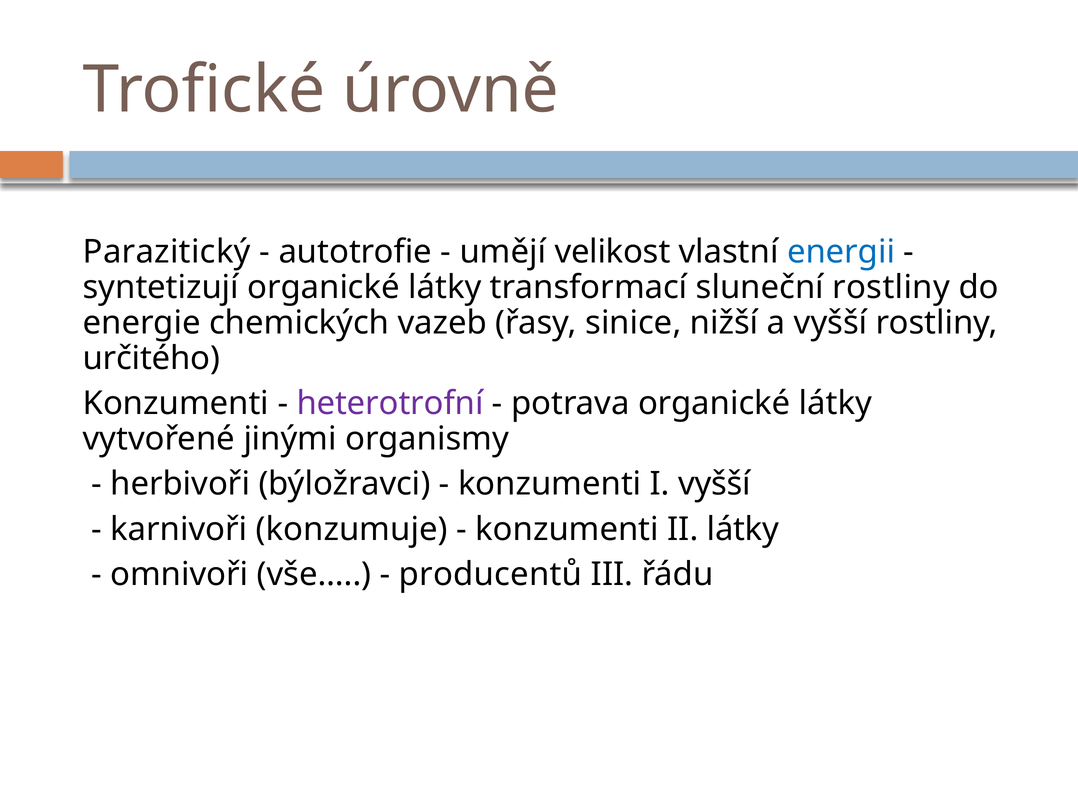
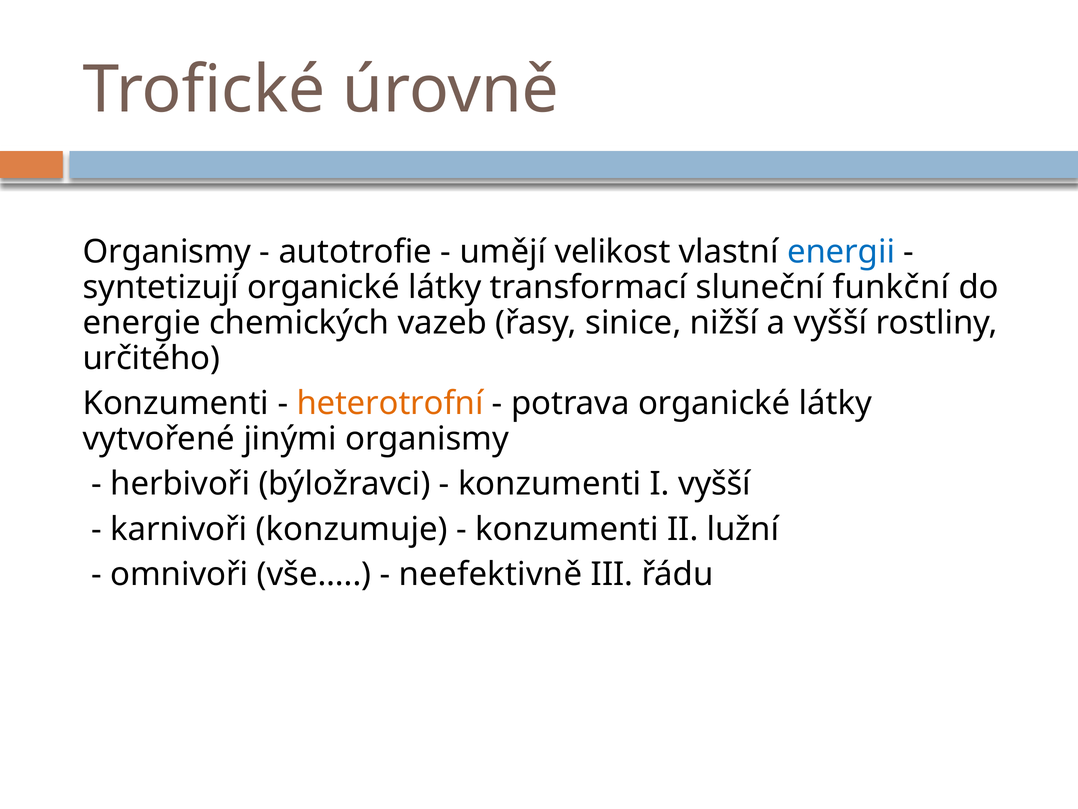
Parazitický: Parazitický -> Organismy (167, 252)
sluneční rostliny: rostliny -> funkční (891, 287)
heterotrofní colour: purple -> orange (390, 403)
II látky: látky -> lužní (743, 529)
producentů: producentů -> neefektivně (491, 574)
